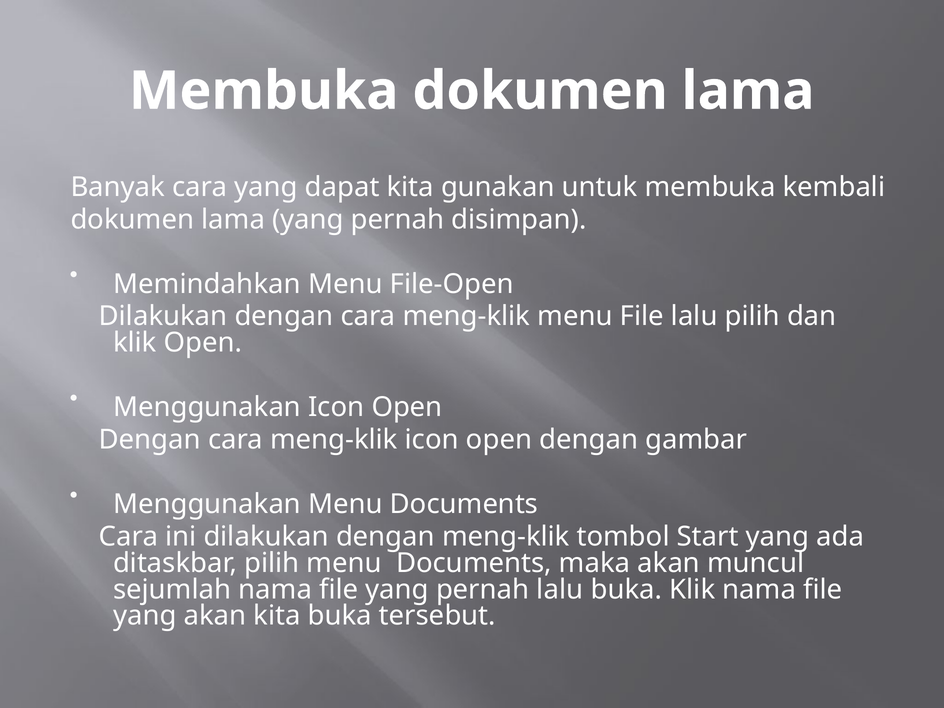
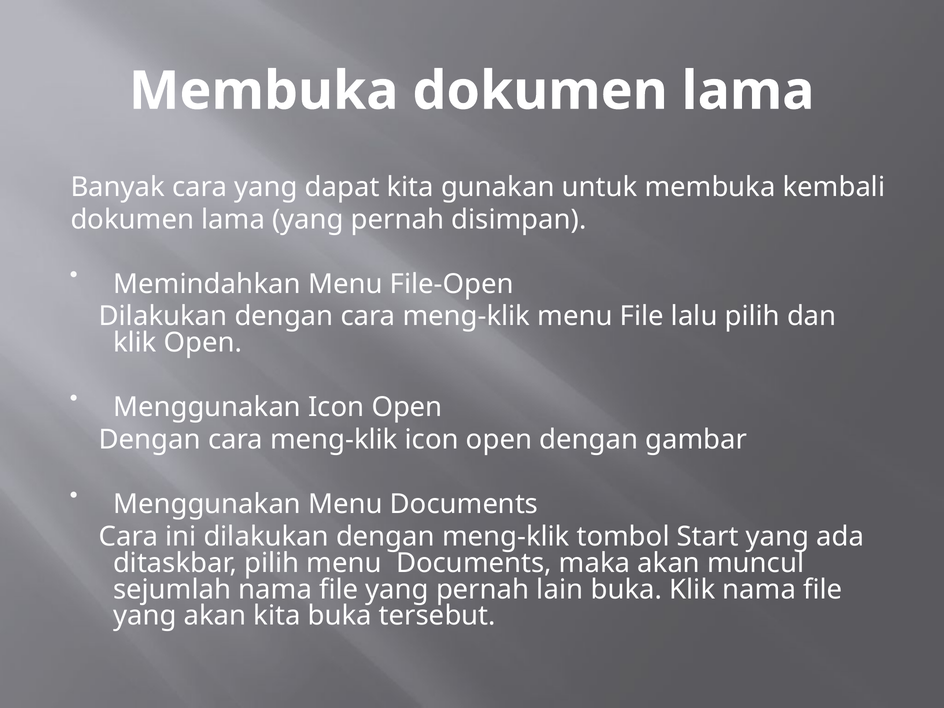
pernah lalu: lalu -> lain (560, 589)
